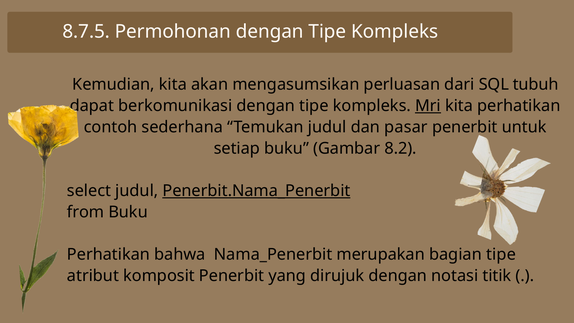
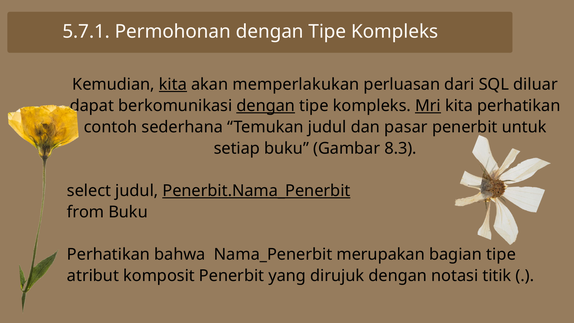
8.7.5: 8.7.5 -> 5.7.1 (86, 32)
kita underline: none -> present (173, 85)
mengasumsikan: mengasumsikan -> memperlakukan (296, 85)
tubuh: tubuh -> diluar (536, 85)
dengan underline: none -> present (266, 106)
8.2: 8.2 -> 8.3 (401, 148)
